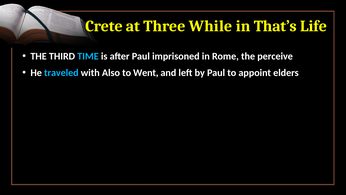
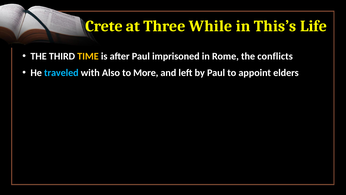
That’s: That’s -> This’s (275, 26)
TIME colour: light blue -> yellow (88, 56)
perceive: perceive -> conflicts (275, 56)
Went: Went -> More (146, 73)
